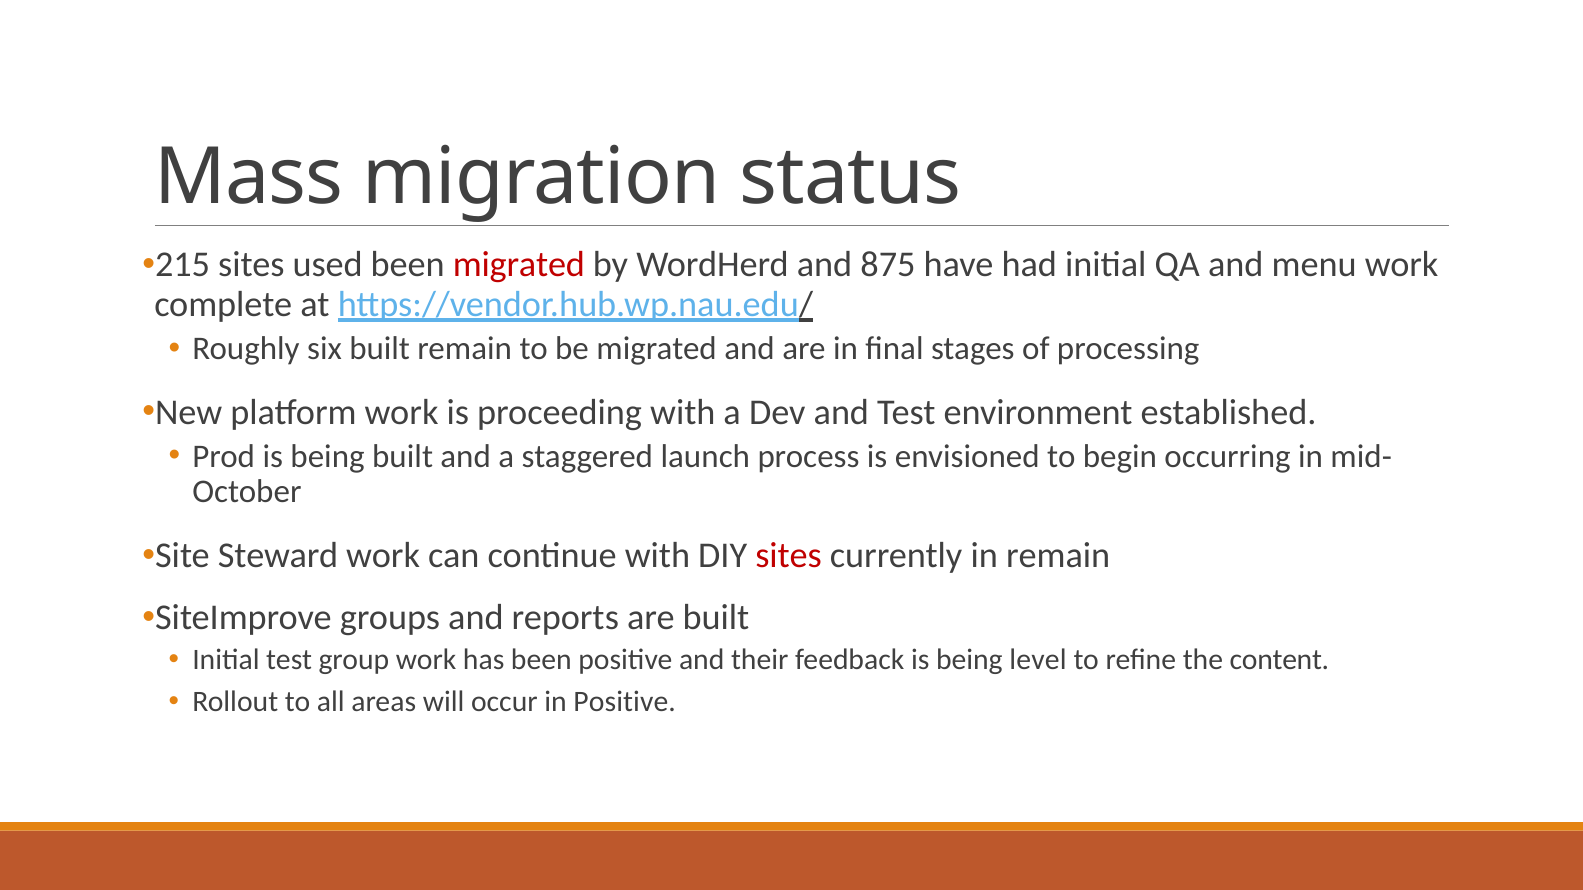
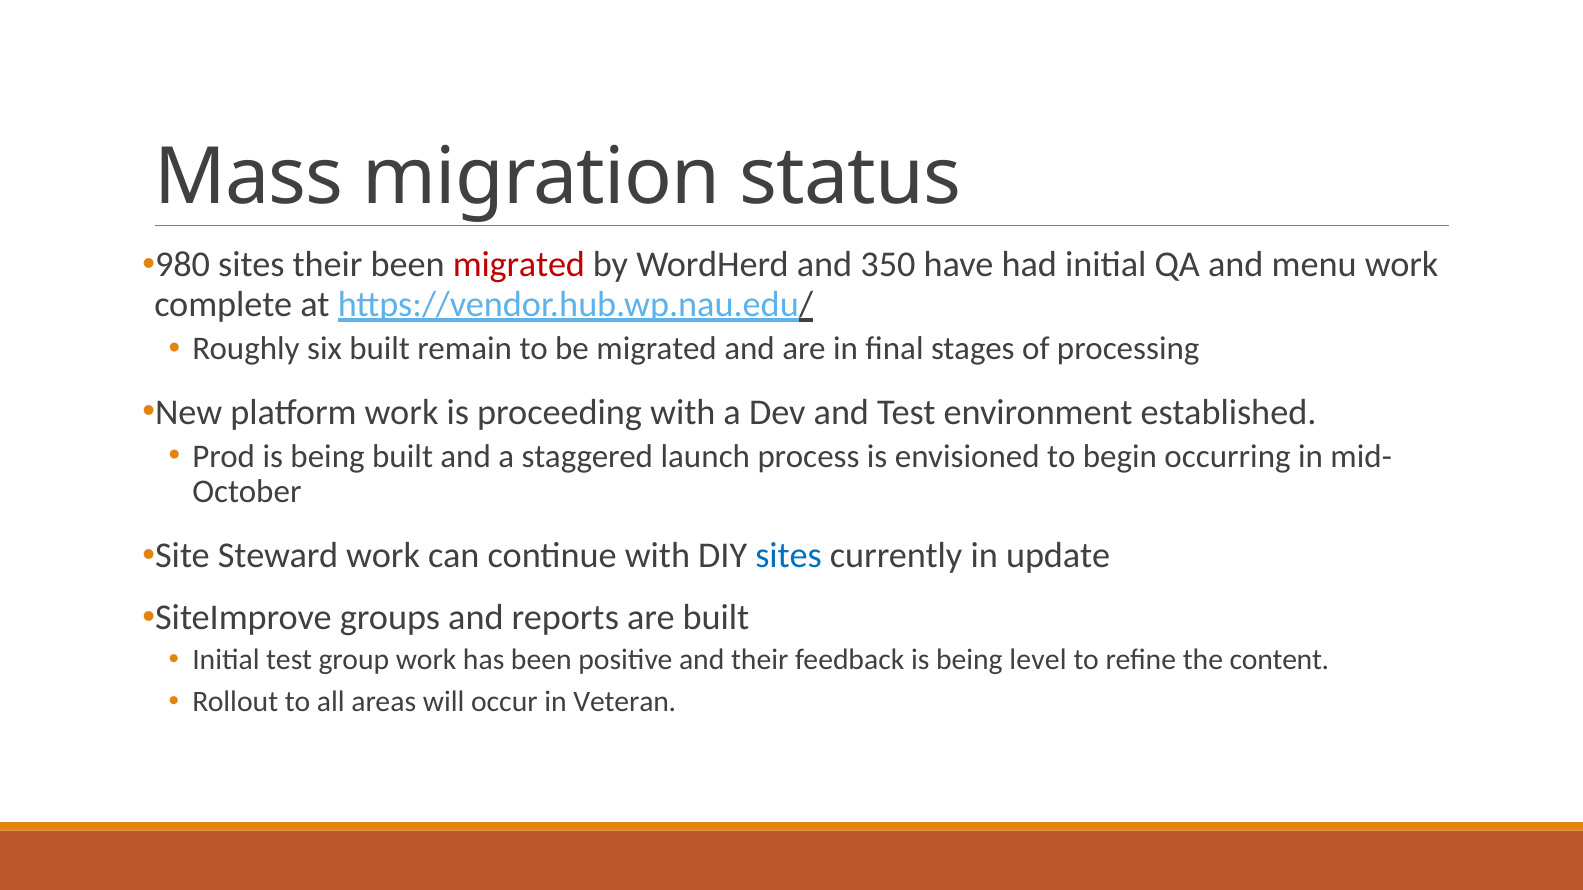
215: 215 -> 980 (183, 265)
sites used: used -> their (328, 265)
875: 875 -> 350 (888, 265)
sites colour: red -> blue (789, 556)
in remain: remain -> update (1058, 556)
in Positive: Positive -> Veteran (625, 702)
